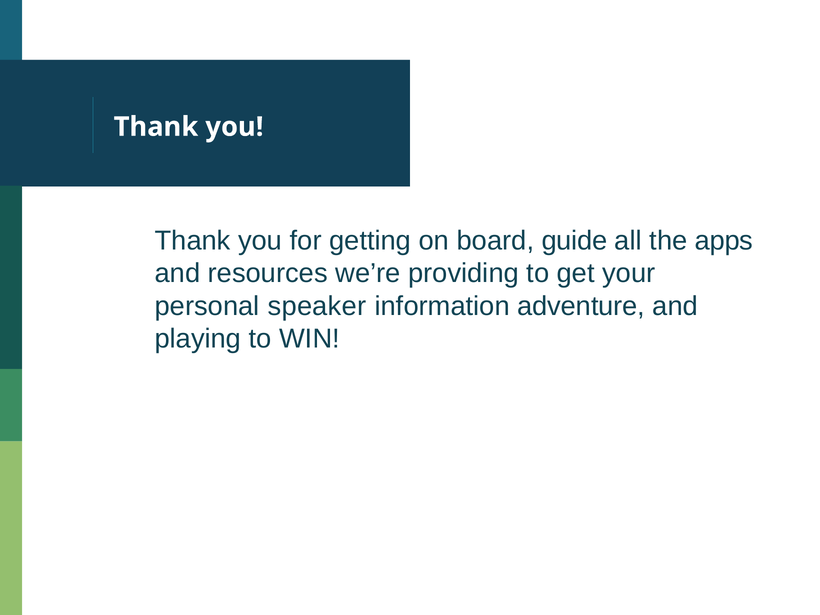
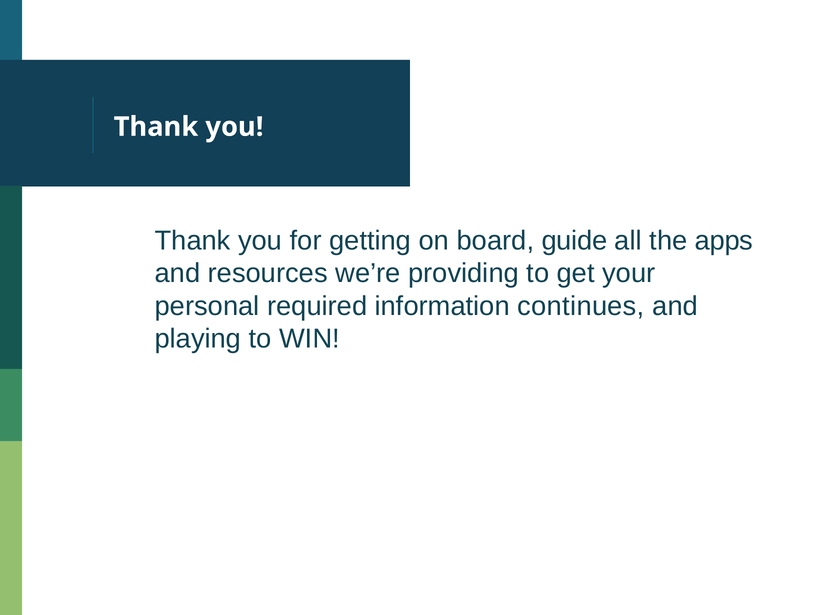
speaker: speaker -> required (317, 306)
adventure: adventure -> continues (581, 306)
